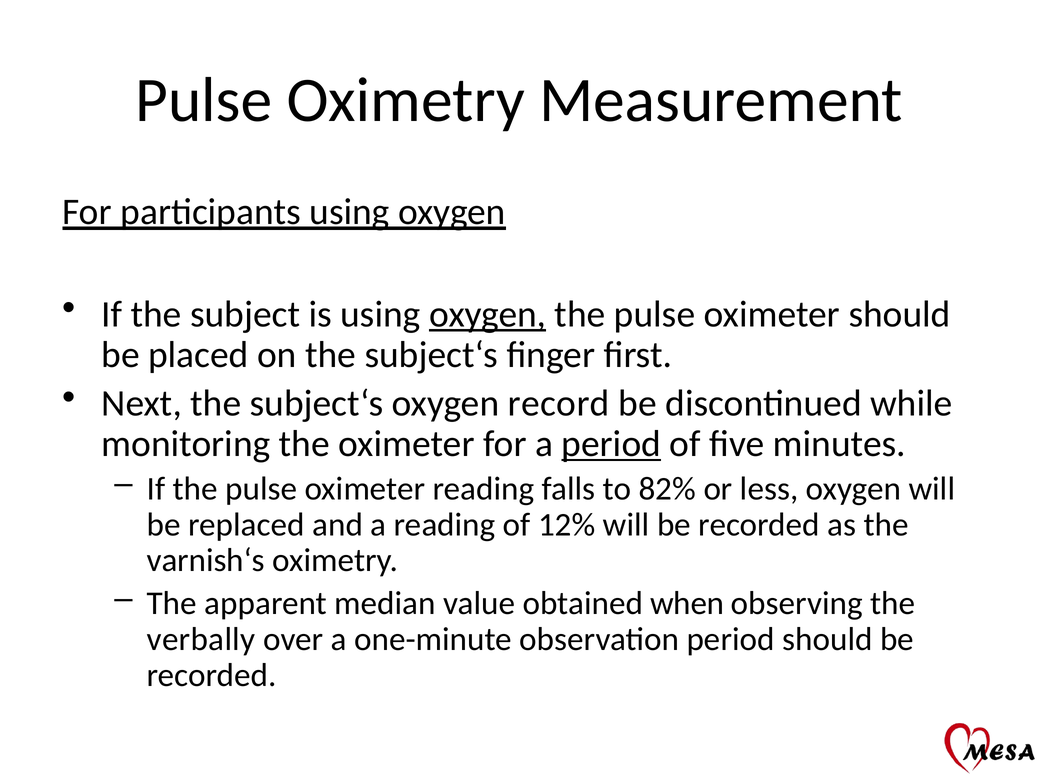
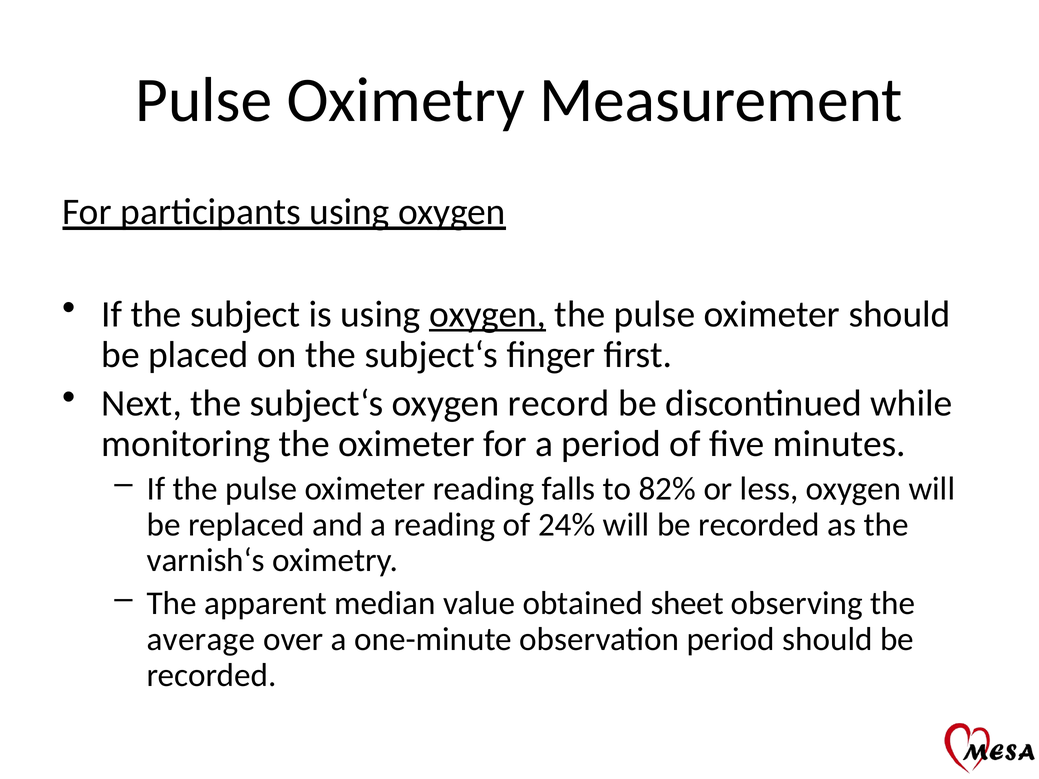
period underline: present -> none (611, 444)
12%: 12% -> 24% (567, 525)
when: when -> sheet (687, 604)
verbally: verbally -> average (201, 640)
